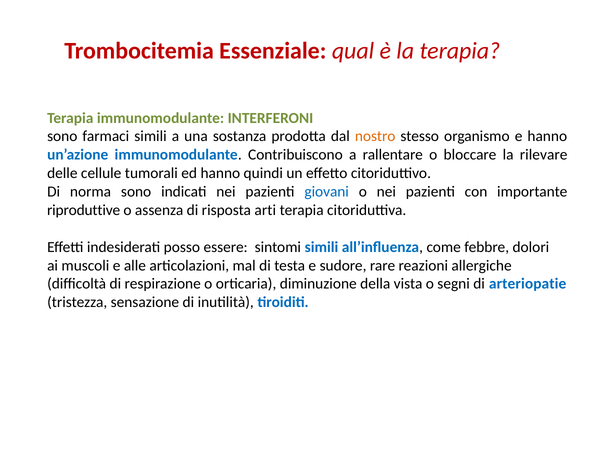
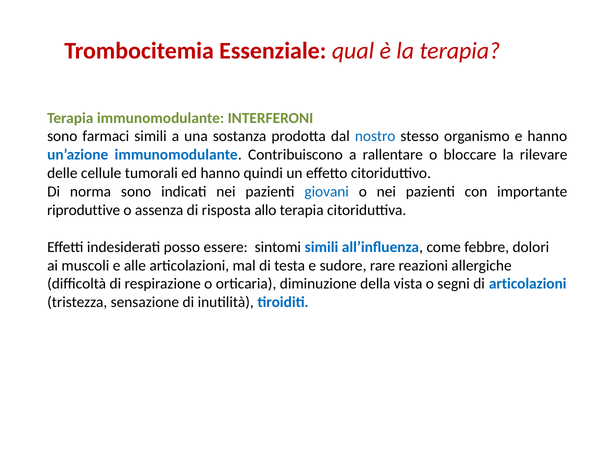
nostro colour: orange -> blue (375, 136)
arti: arti -> allo (265, 210)
di arteriopatie: arteriopatie -> articolazioni (528, 284)
